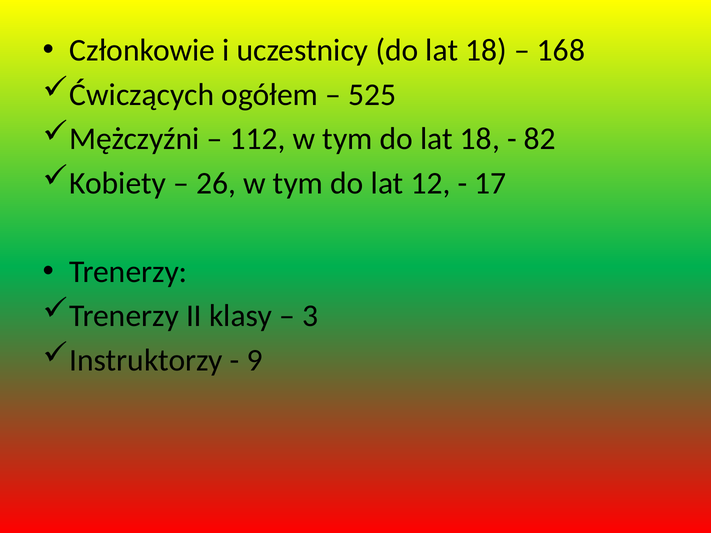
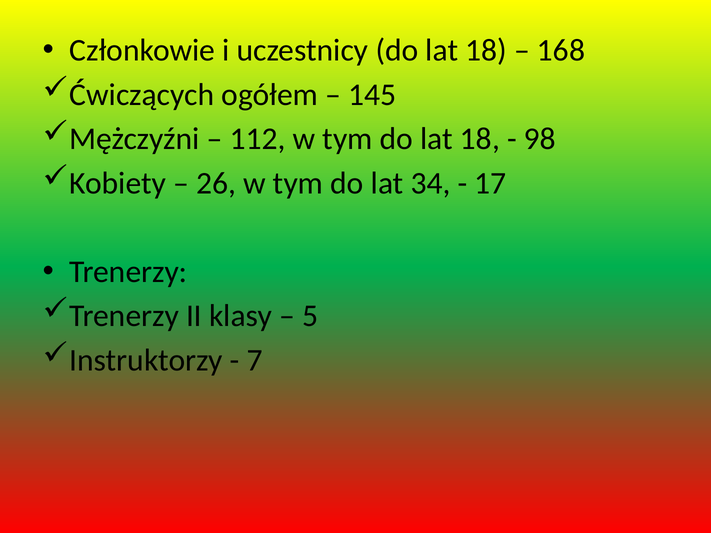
525: 525 -> 145 (372, 95)
82: 82 -> 98 (540, 139)
12: 12 -> 34 (431, 183)
3: 3 -> 5 (310, 316)
9: 9 -> 7 (255, 360)
